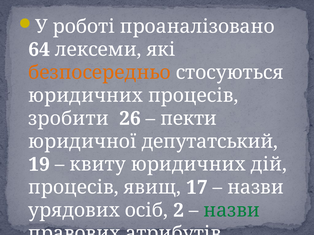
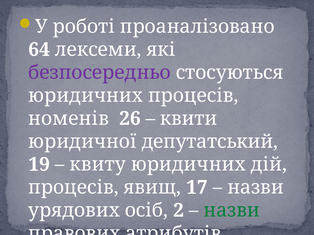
безпосередньо colour: orange -> purple (99, 73)
зробити: зробити -> номенів (69, 119)
пекти: пекти -> квити (189, 119)
